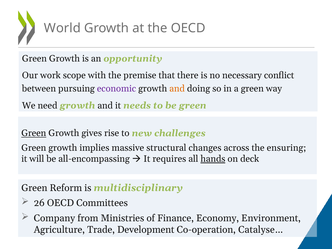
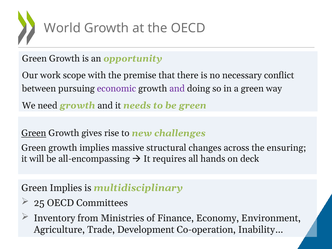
and colour: orange -> purple (177, 89)
hands underline: present -> none (213, 159)
Green Reform: Reform -> Implies (66, 188)
26: 26 -> 25 (39, 203)
Company: Company -> Inventory (54, 218)
Catalyse…: Catalyse… -> Inability… (260, 230)
